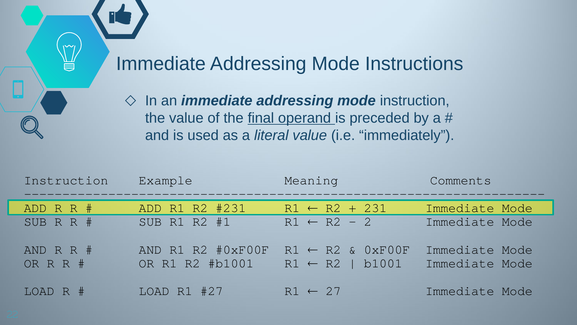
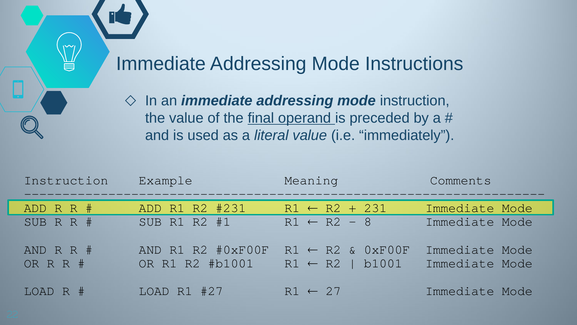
2: 2 -> 8 (368, 221)
